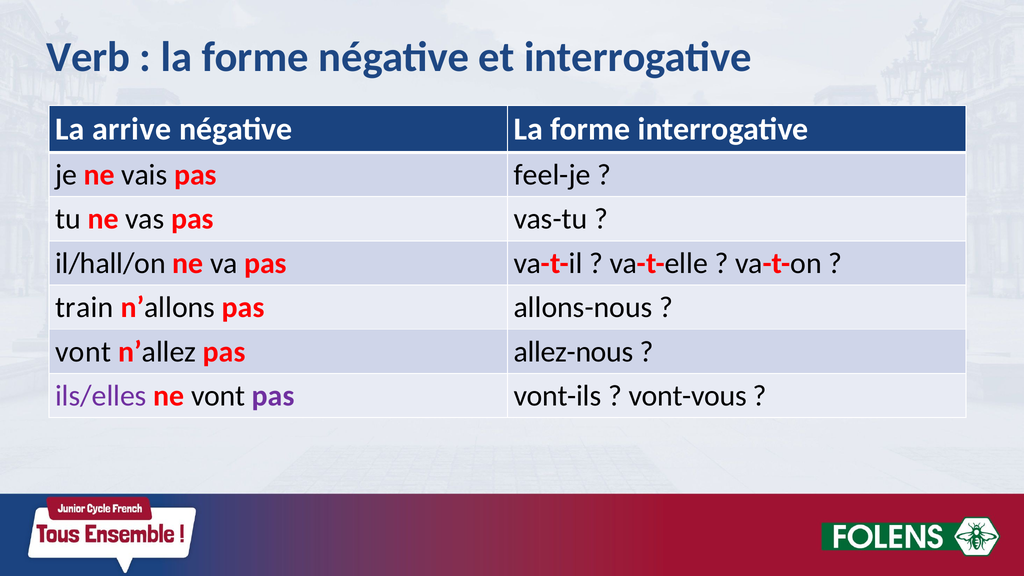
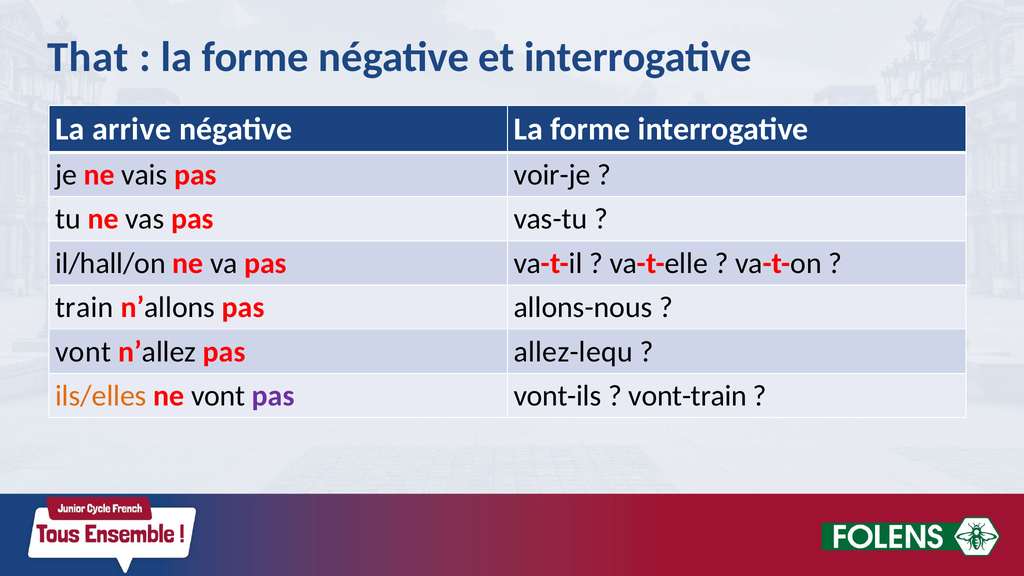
Verb: Verb -> That (88, 57)
feel-je: feel-je -> voir-je (552, 175)
allez-nous: allez-nous -> allez-lequ (573, 352)
ils/elles colour: purple -> orange (101, 396)
vont-vous: vont-vous -> vont-train (688, 396)
